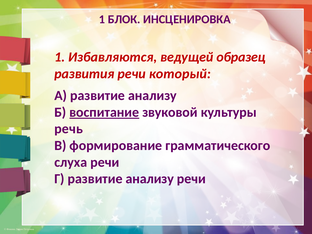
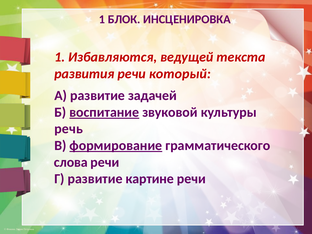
образец: образец -> текста (241, 57)
А развитие анализу: анализу -> задачей (152, 96)
формирование underline: none -> present (116, 146)
слуха: слуха -> слова (71, 162)
Г развитие анализу: анализу -> картине (150, 179)
